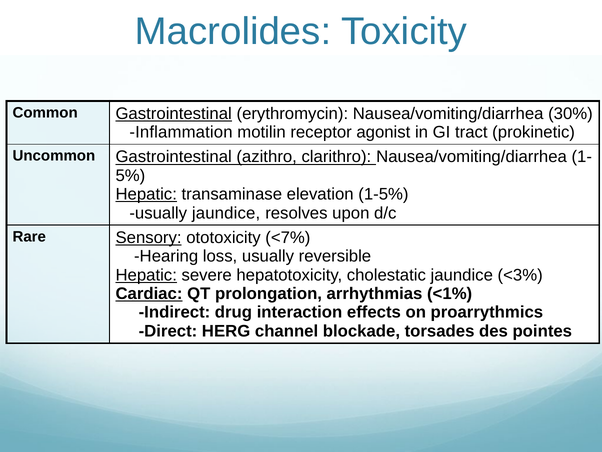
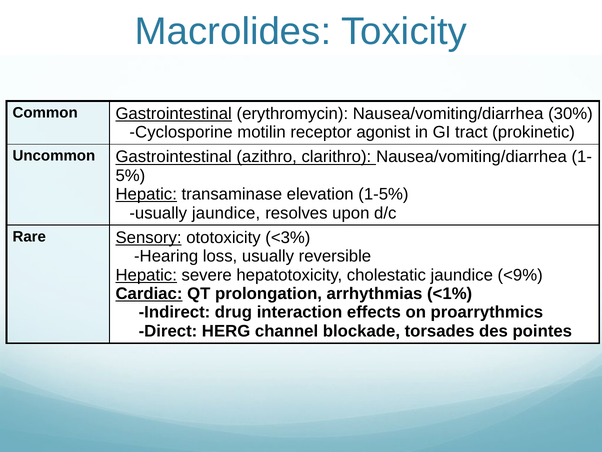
Inflammation: Inflammation -> Cyclosporine (181, 132)
<7%: <7% -> <3% (288, 237)
<3%: <3% -> <9% (520, 275)
